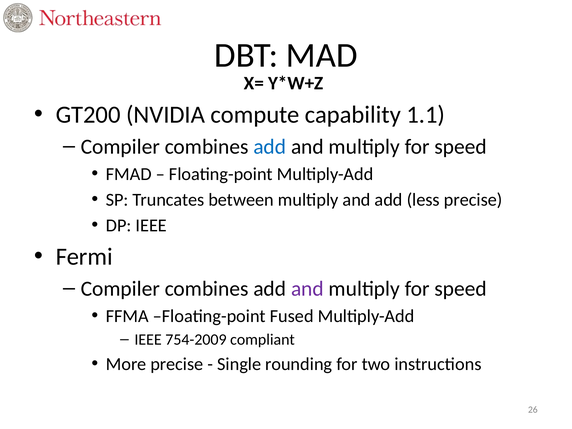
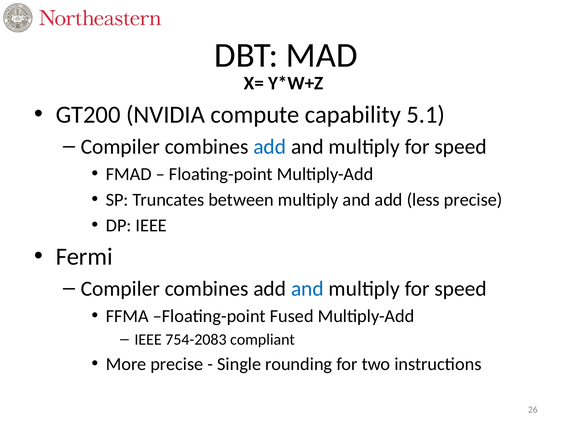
1.1: 1.1 -> 5.1 (426, 115)
and colour: purple -> blue (307, 289)
754-2009: 754-2009 -> 754-2083 (196, 340)
